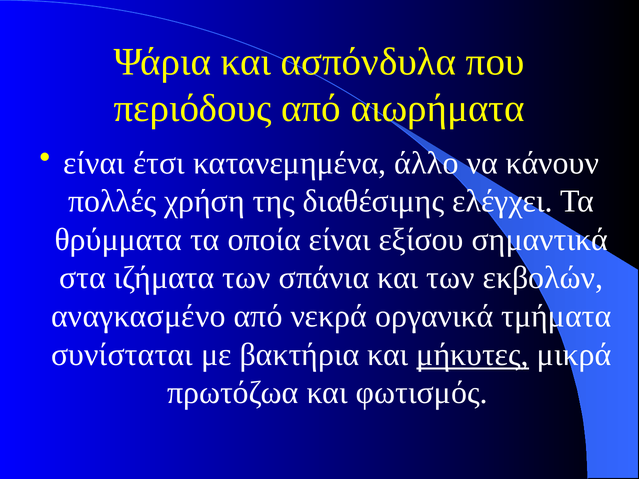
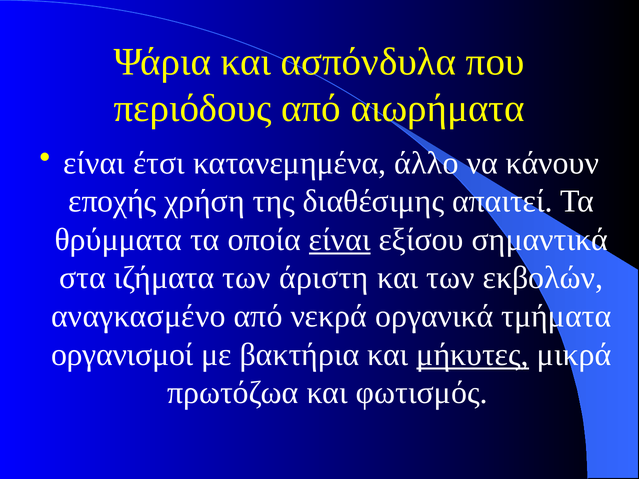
πολλές: πολλές -> εποχής (112, 201)
ελέγχει: ελέγχει -> απαιτεί (502, 201)
είναι underline: none -> present (340, 240)
σπάνια: σπάνια -> άριστη (324, 278)
συνίσταται: συνίσταται -> οργανισμοί (122, 355)
